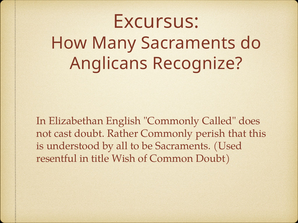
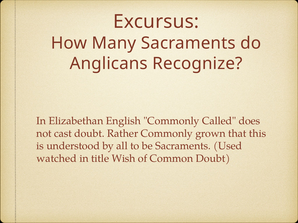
perish: perish -> grown (210, 134)
resentful: resentful -> watched (57, 159)
